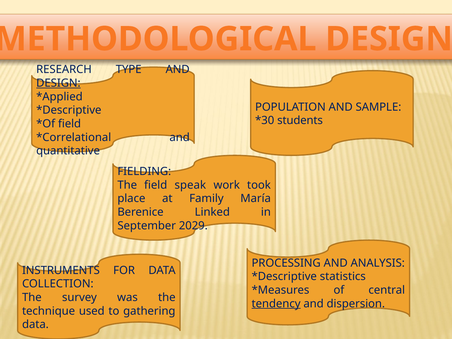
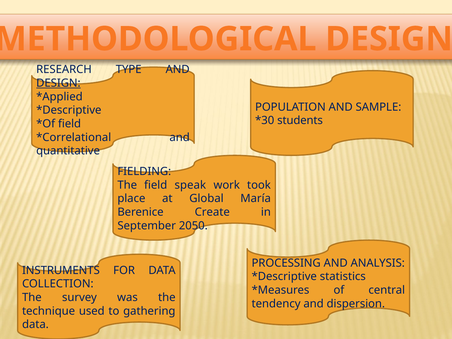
Family: Family -> Global (206, 199)
Linked: Linked -> Create (212, 212)
2029: 2029 -> 2050 (193, 226)
tendency underline: present -> none (276, 304)
